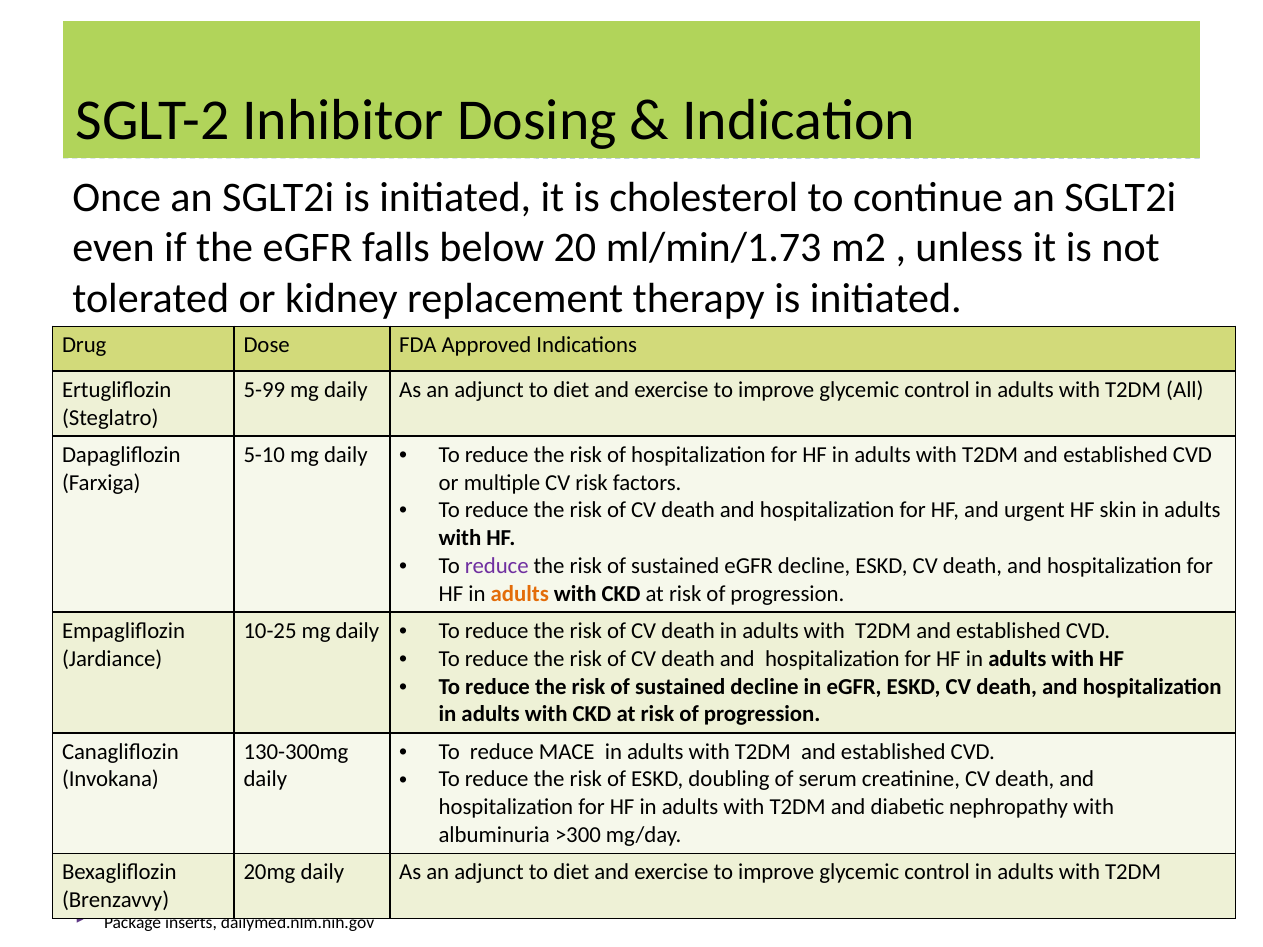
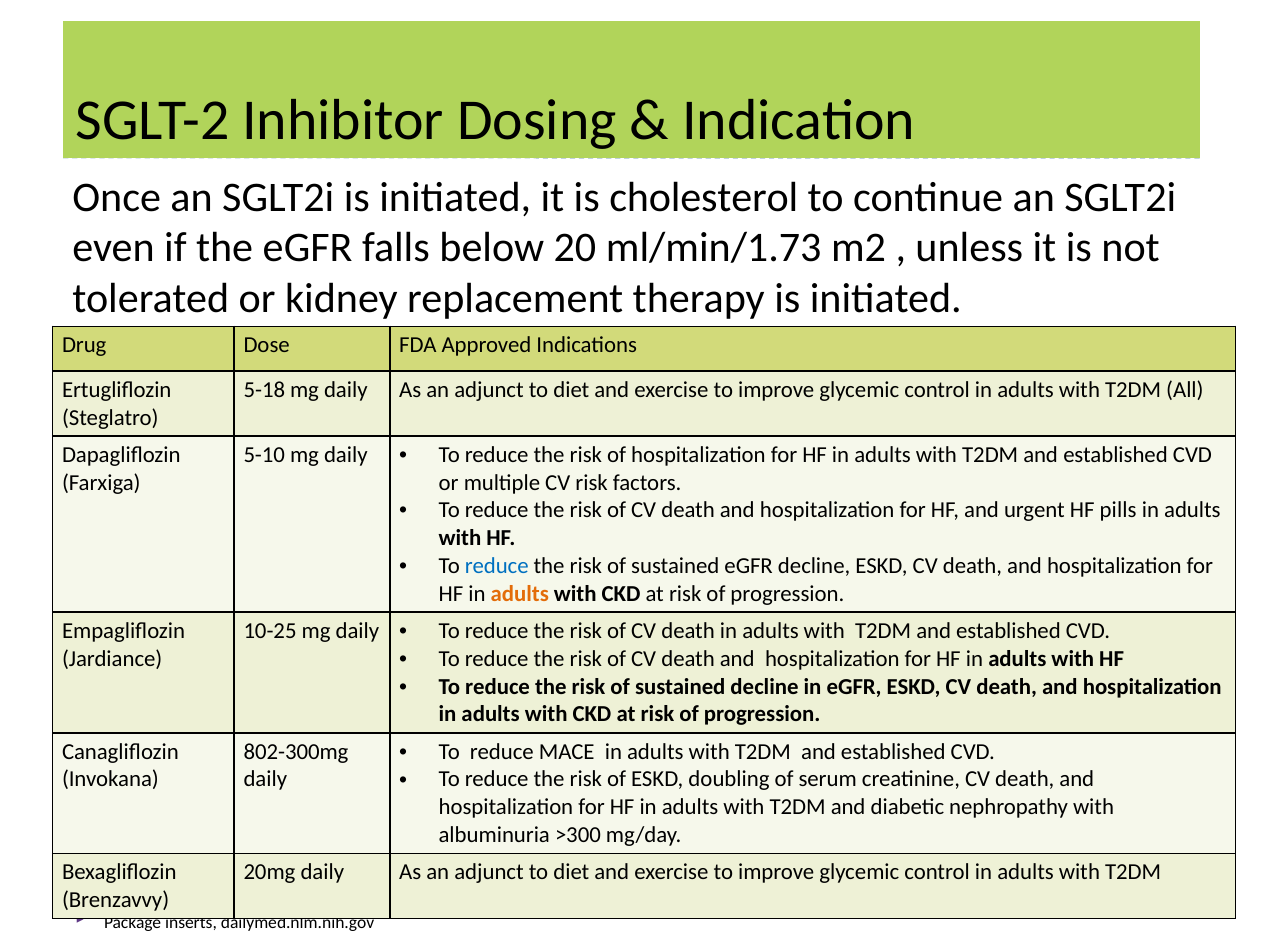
5-99: 5-99 -> 5-18 (264, 390)
skin: skin -> pills (1118, 510)
reduce colour: purple -> blue (497, 566)
130-300mg: 130-300mg -> 802-300mg (296, 752)
